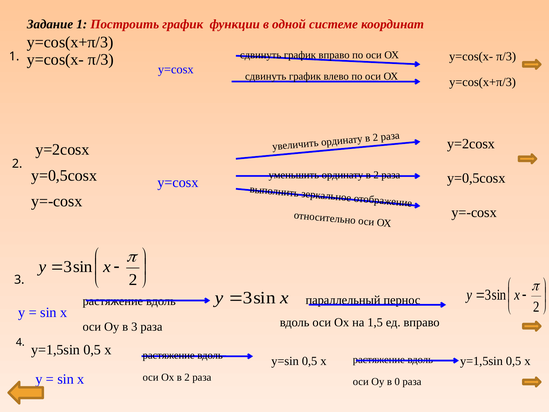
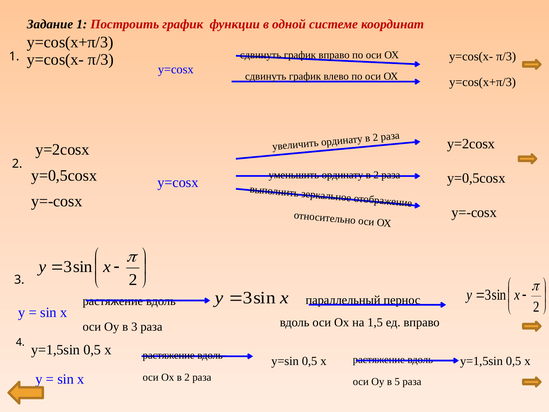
0: 0 -> 5 (397, 381)
